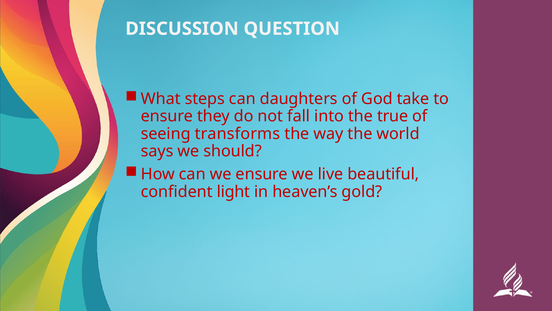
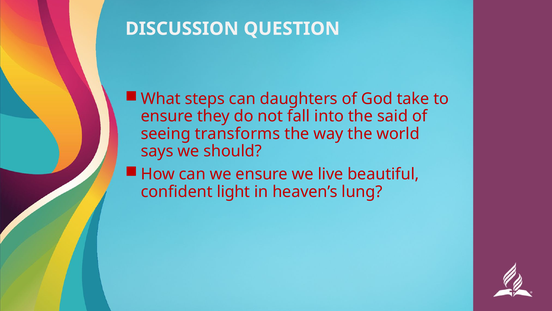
true: true -> said (393, 116)
gold: gold -> lung (362, 191)
